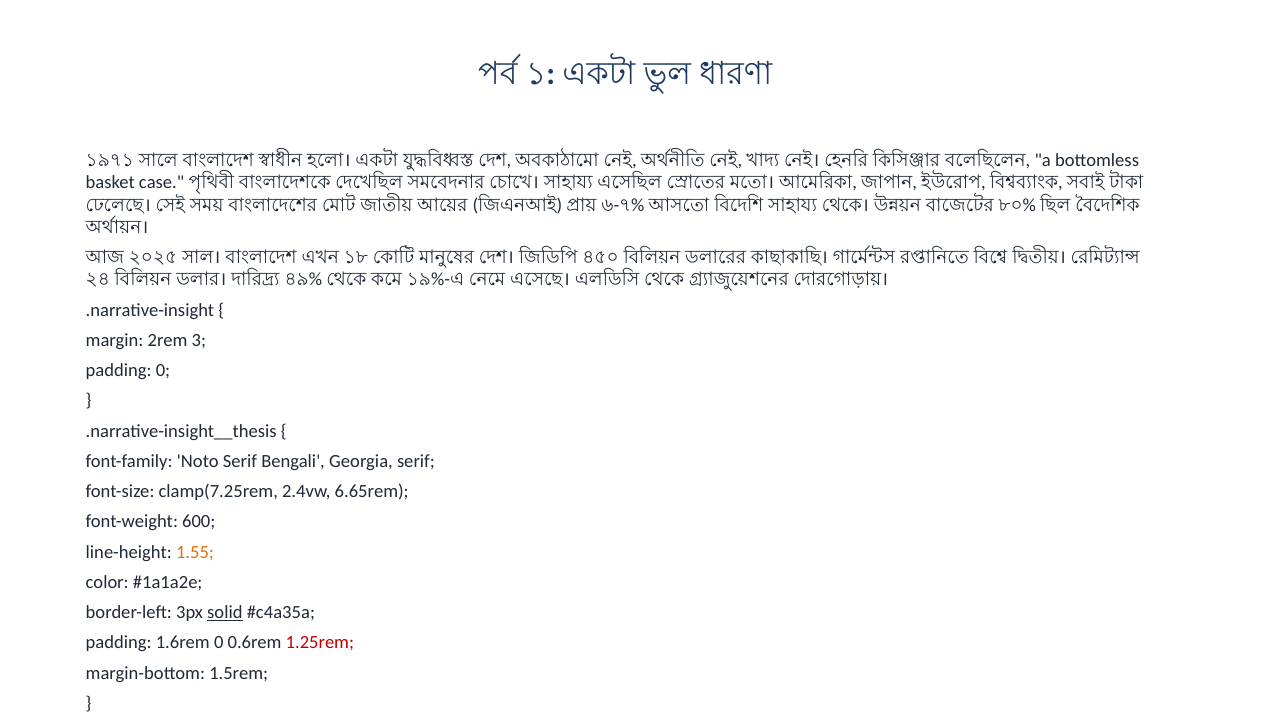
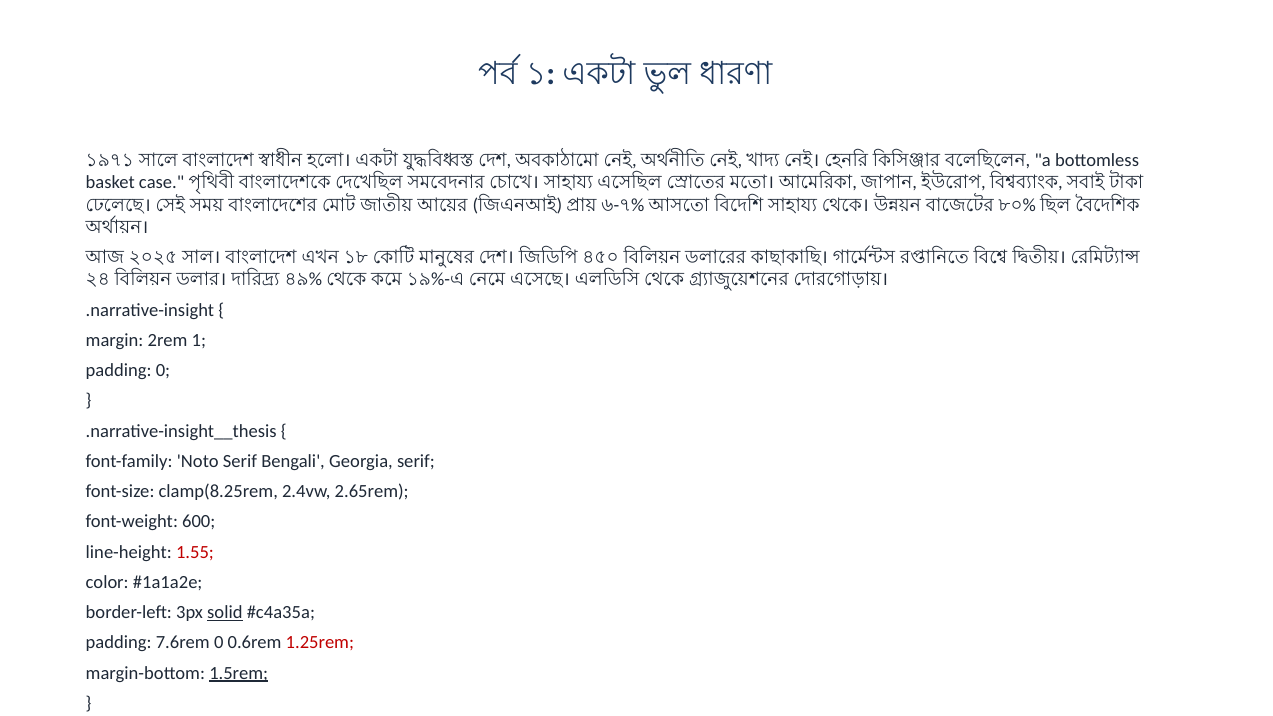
3: 3 -> 1 (199, 340)
clamp(7.25rem: clamp(7.25rem -> clamp(8.25rem (218, 492)
6.65rem: 6.65rem -> 2.65rem (372, 492)
1.55 colour: orange -> red (195, 552)
1.6rem: 1.6rem -> 7.6rem (183, 643)
1.5rem underline: none -> present (239, 673)
